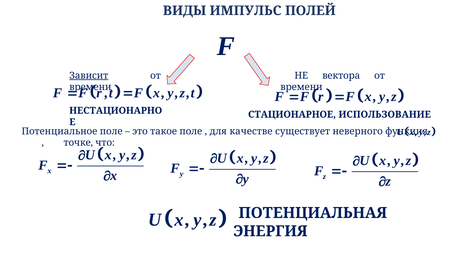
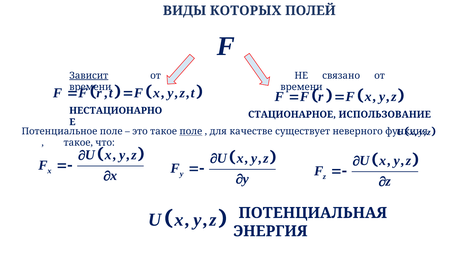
ИМПУЛЬС: ИМПУЛЬС -> КОТОРЫХ (246, 11)
вектора: вектора -> связано (341, 76)
поле underline: none -> present (191, 131)
точке: точке -> такое (78, 143)
